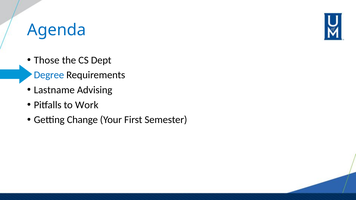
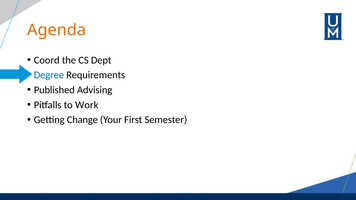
Agenda colour: blue -> orange (57, 30)
Those: Those -> Coord (47, 60)
Lastname: Lastname -> Published (54, 90)
